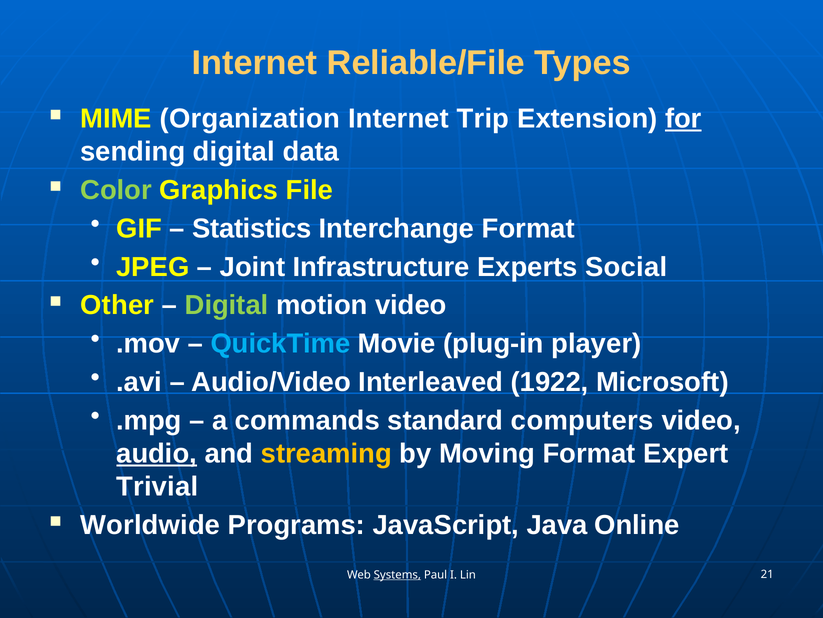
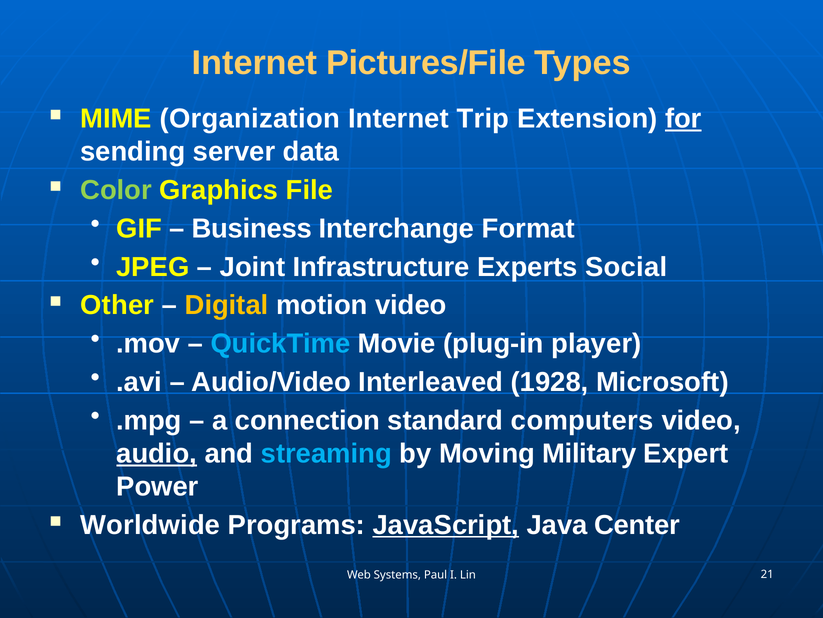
Reliable/File: Reliable/File -> Pictures/File (426, 63)
sending digital: digital -> server (234, 151)
Statistics: Statistics -> Business (252, 228)
Digital colour: light green -> yellow (227, 305)
1922: 1922 -> 1928 (550, 382)
commands: commands -> connection (307, 420)
streaming colour: yellow -> light blue (326, 453)
Moving Format: Format -> Military (589, 453)
Trivial: Trivial -> Power (157, 486)
JavaScript underline: none -> present (446, 524)
Online: Online -> Center (637, 524)
Systems underline: present -> none (397, 574)
